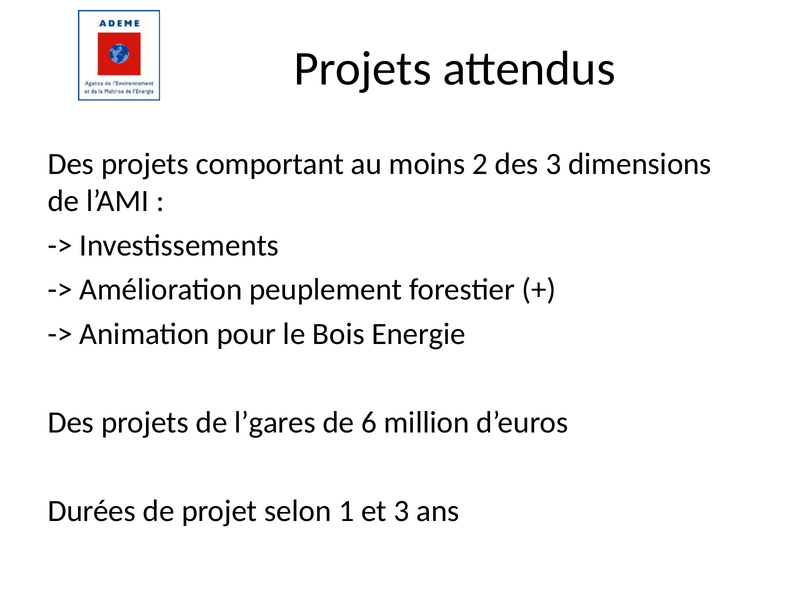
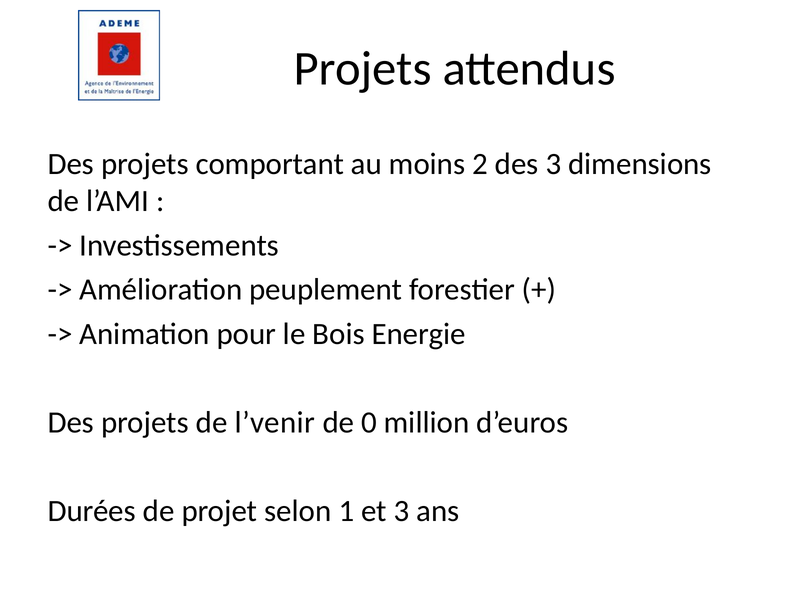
l’gares: l’gares -> l’venir (275, 422)
6: 6 -> 0 (369, 422)
